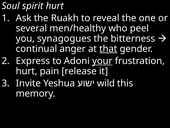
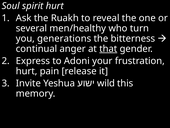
peel: peel -> turn (139, 28)
synagogues: synagogues -> generations (64, 38)
your underline: present -> none (102, 61)
